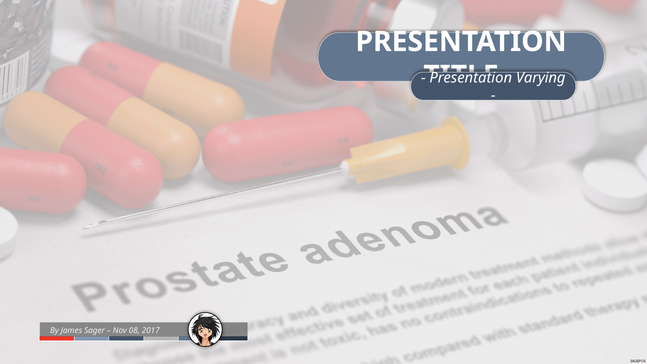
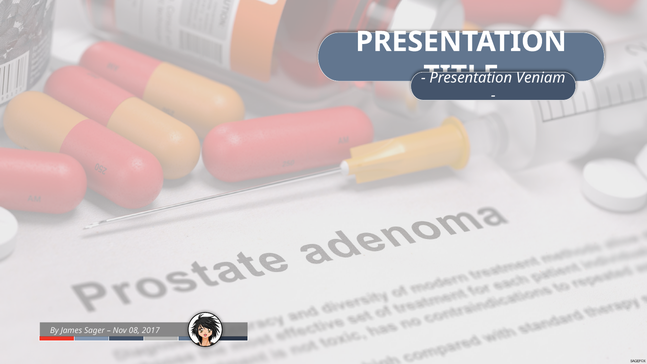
Varying: Varying -> Veniam (541, 78)
